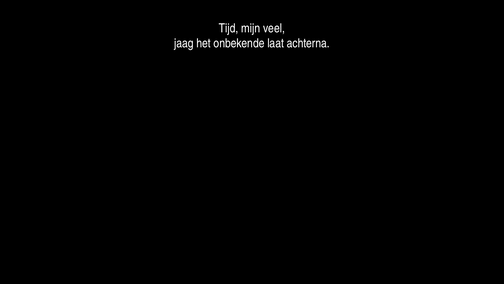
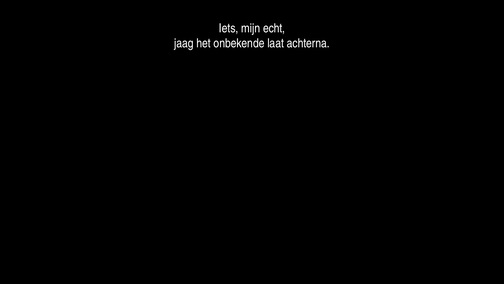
Tijd: Tijd -> Iets (229, 28)
veel: veel -> echt (274, 28)
